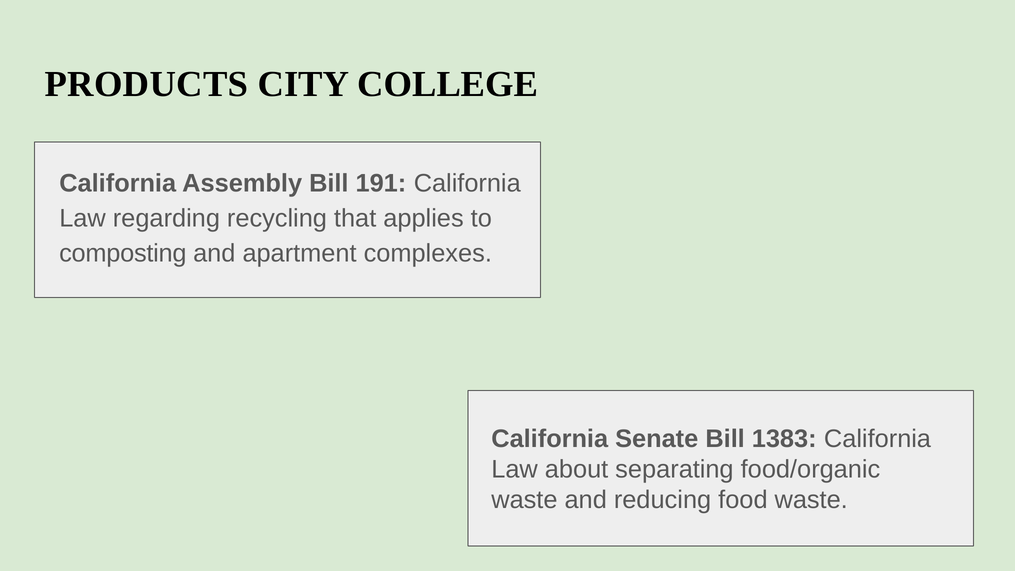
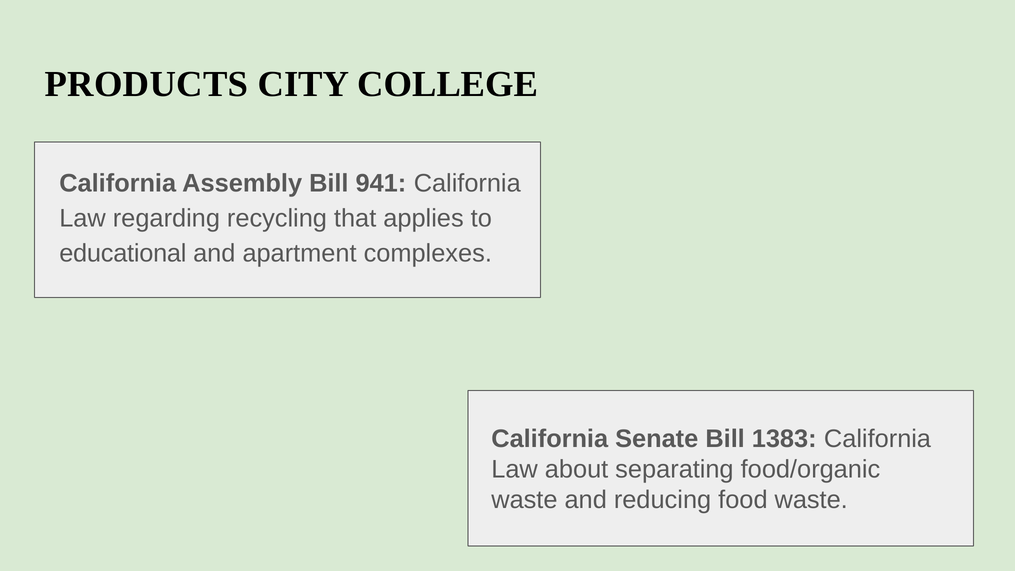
191: 191 -> 941 (381, 183)
composting: composting -> educational (123, 253)
